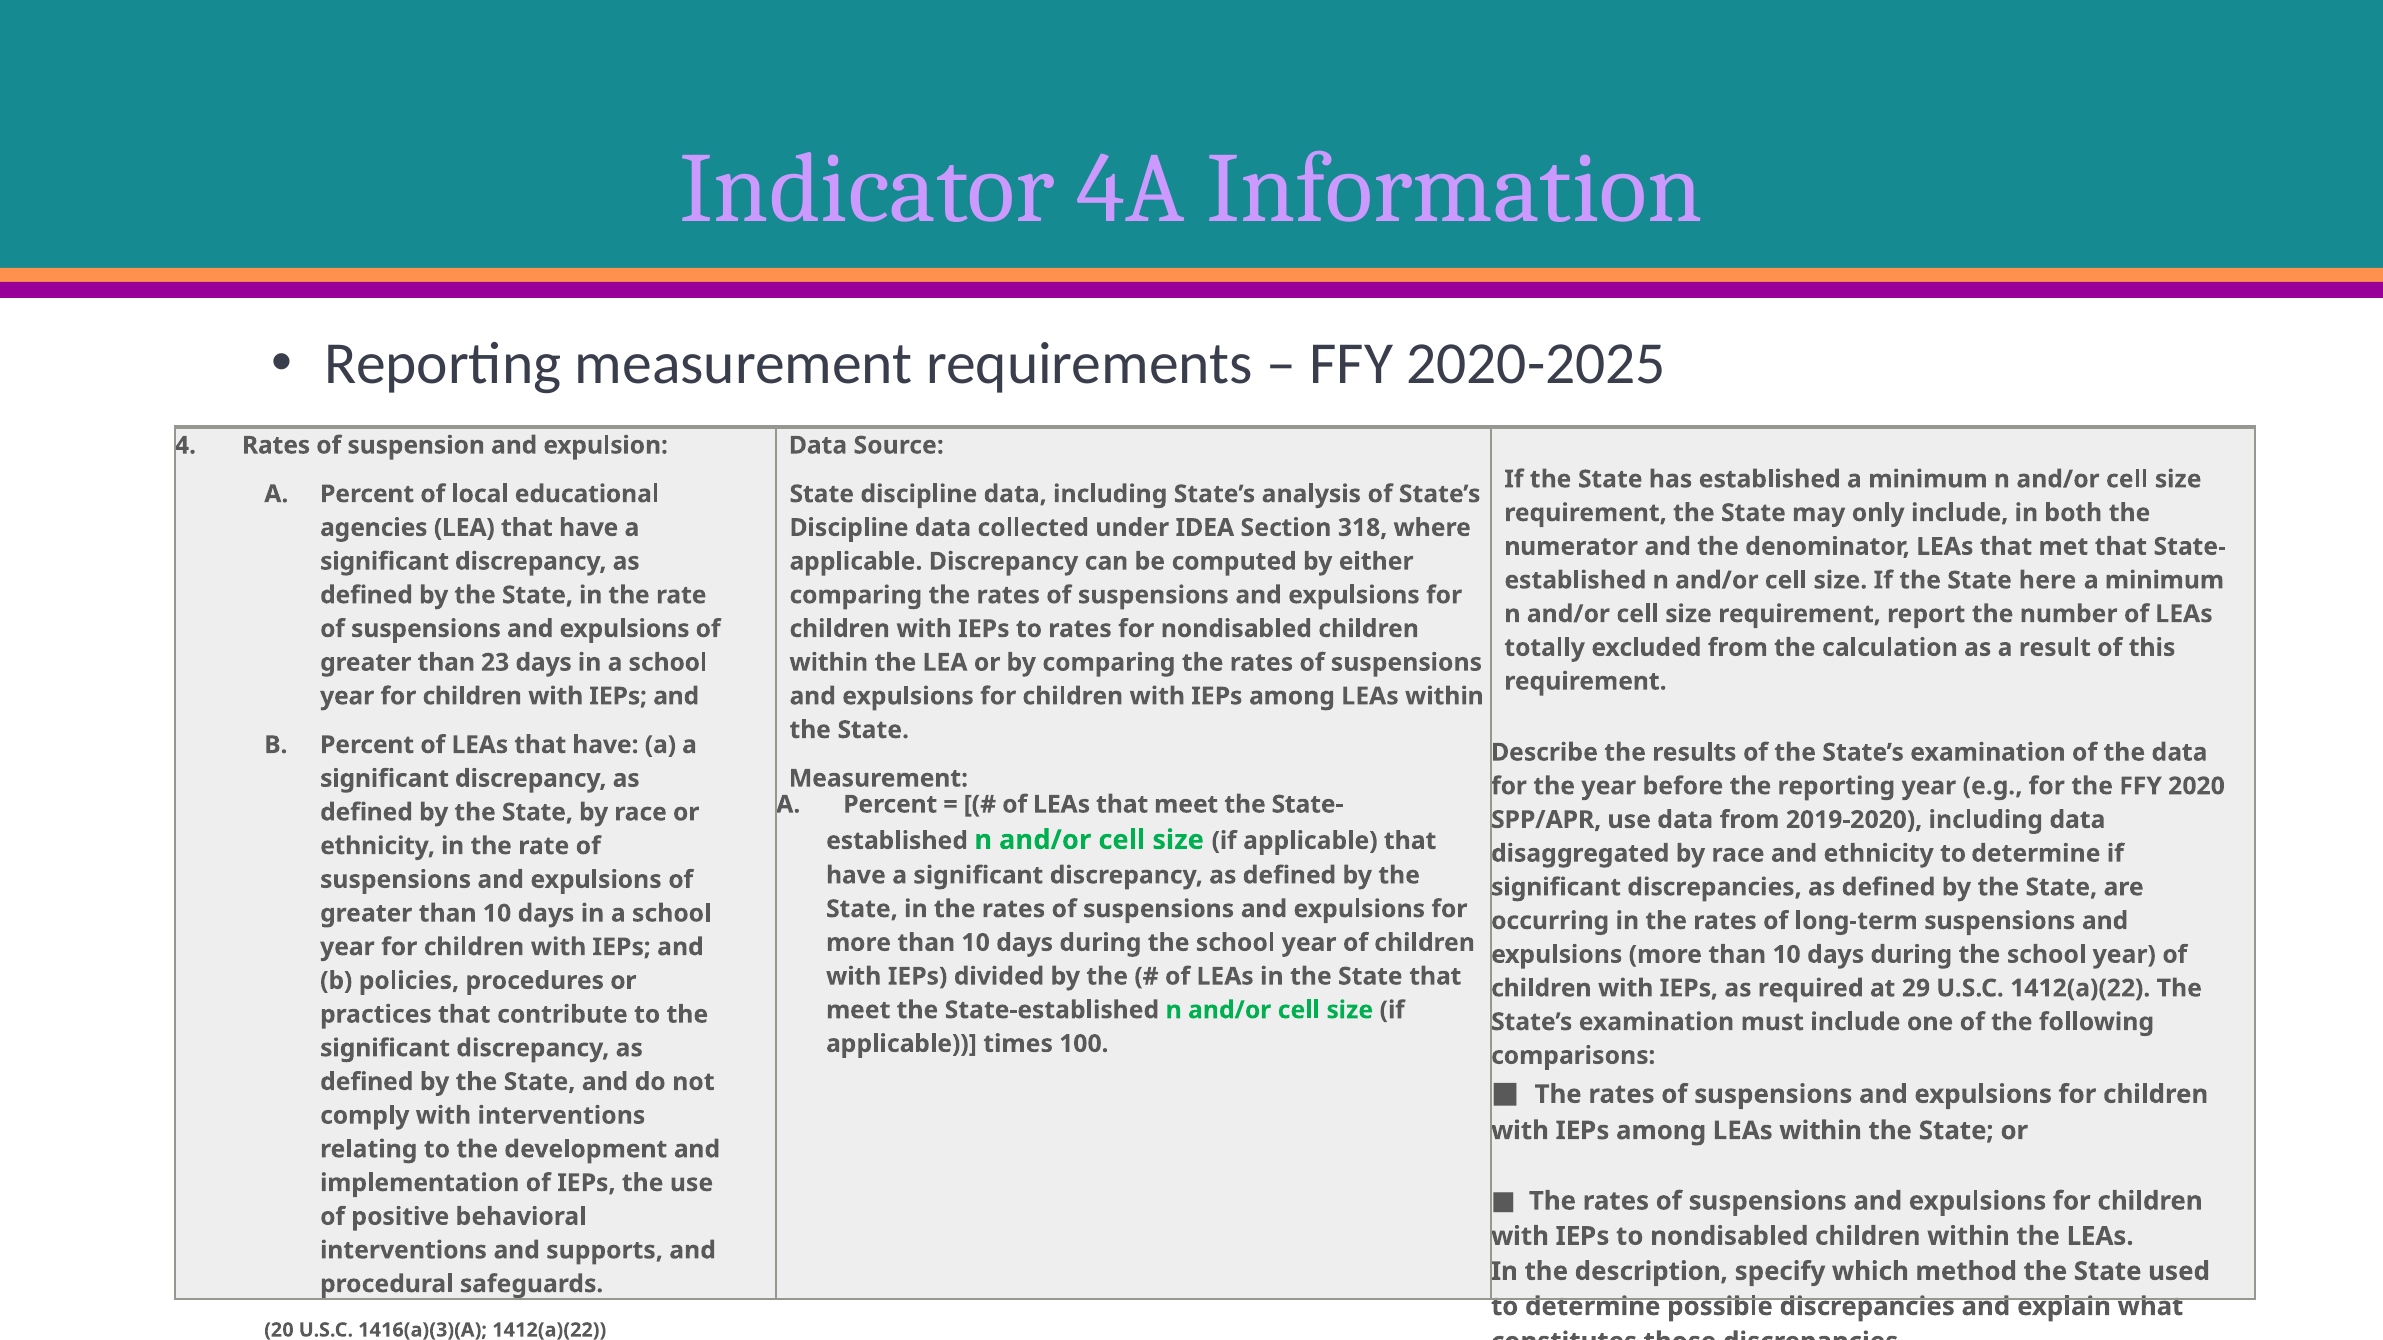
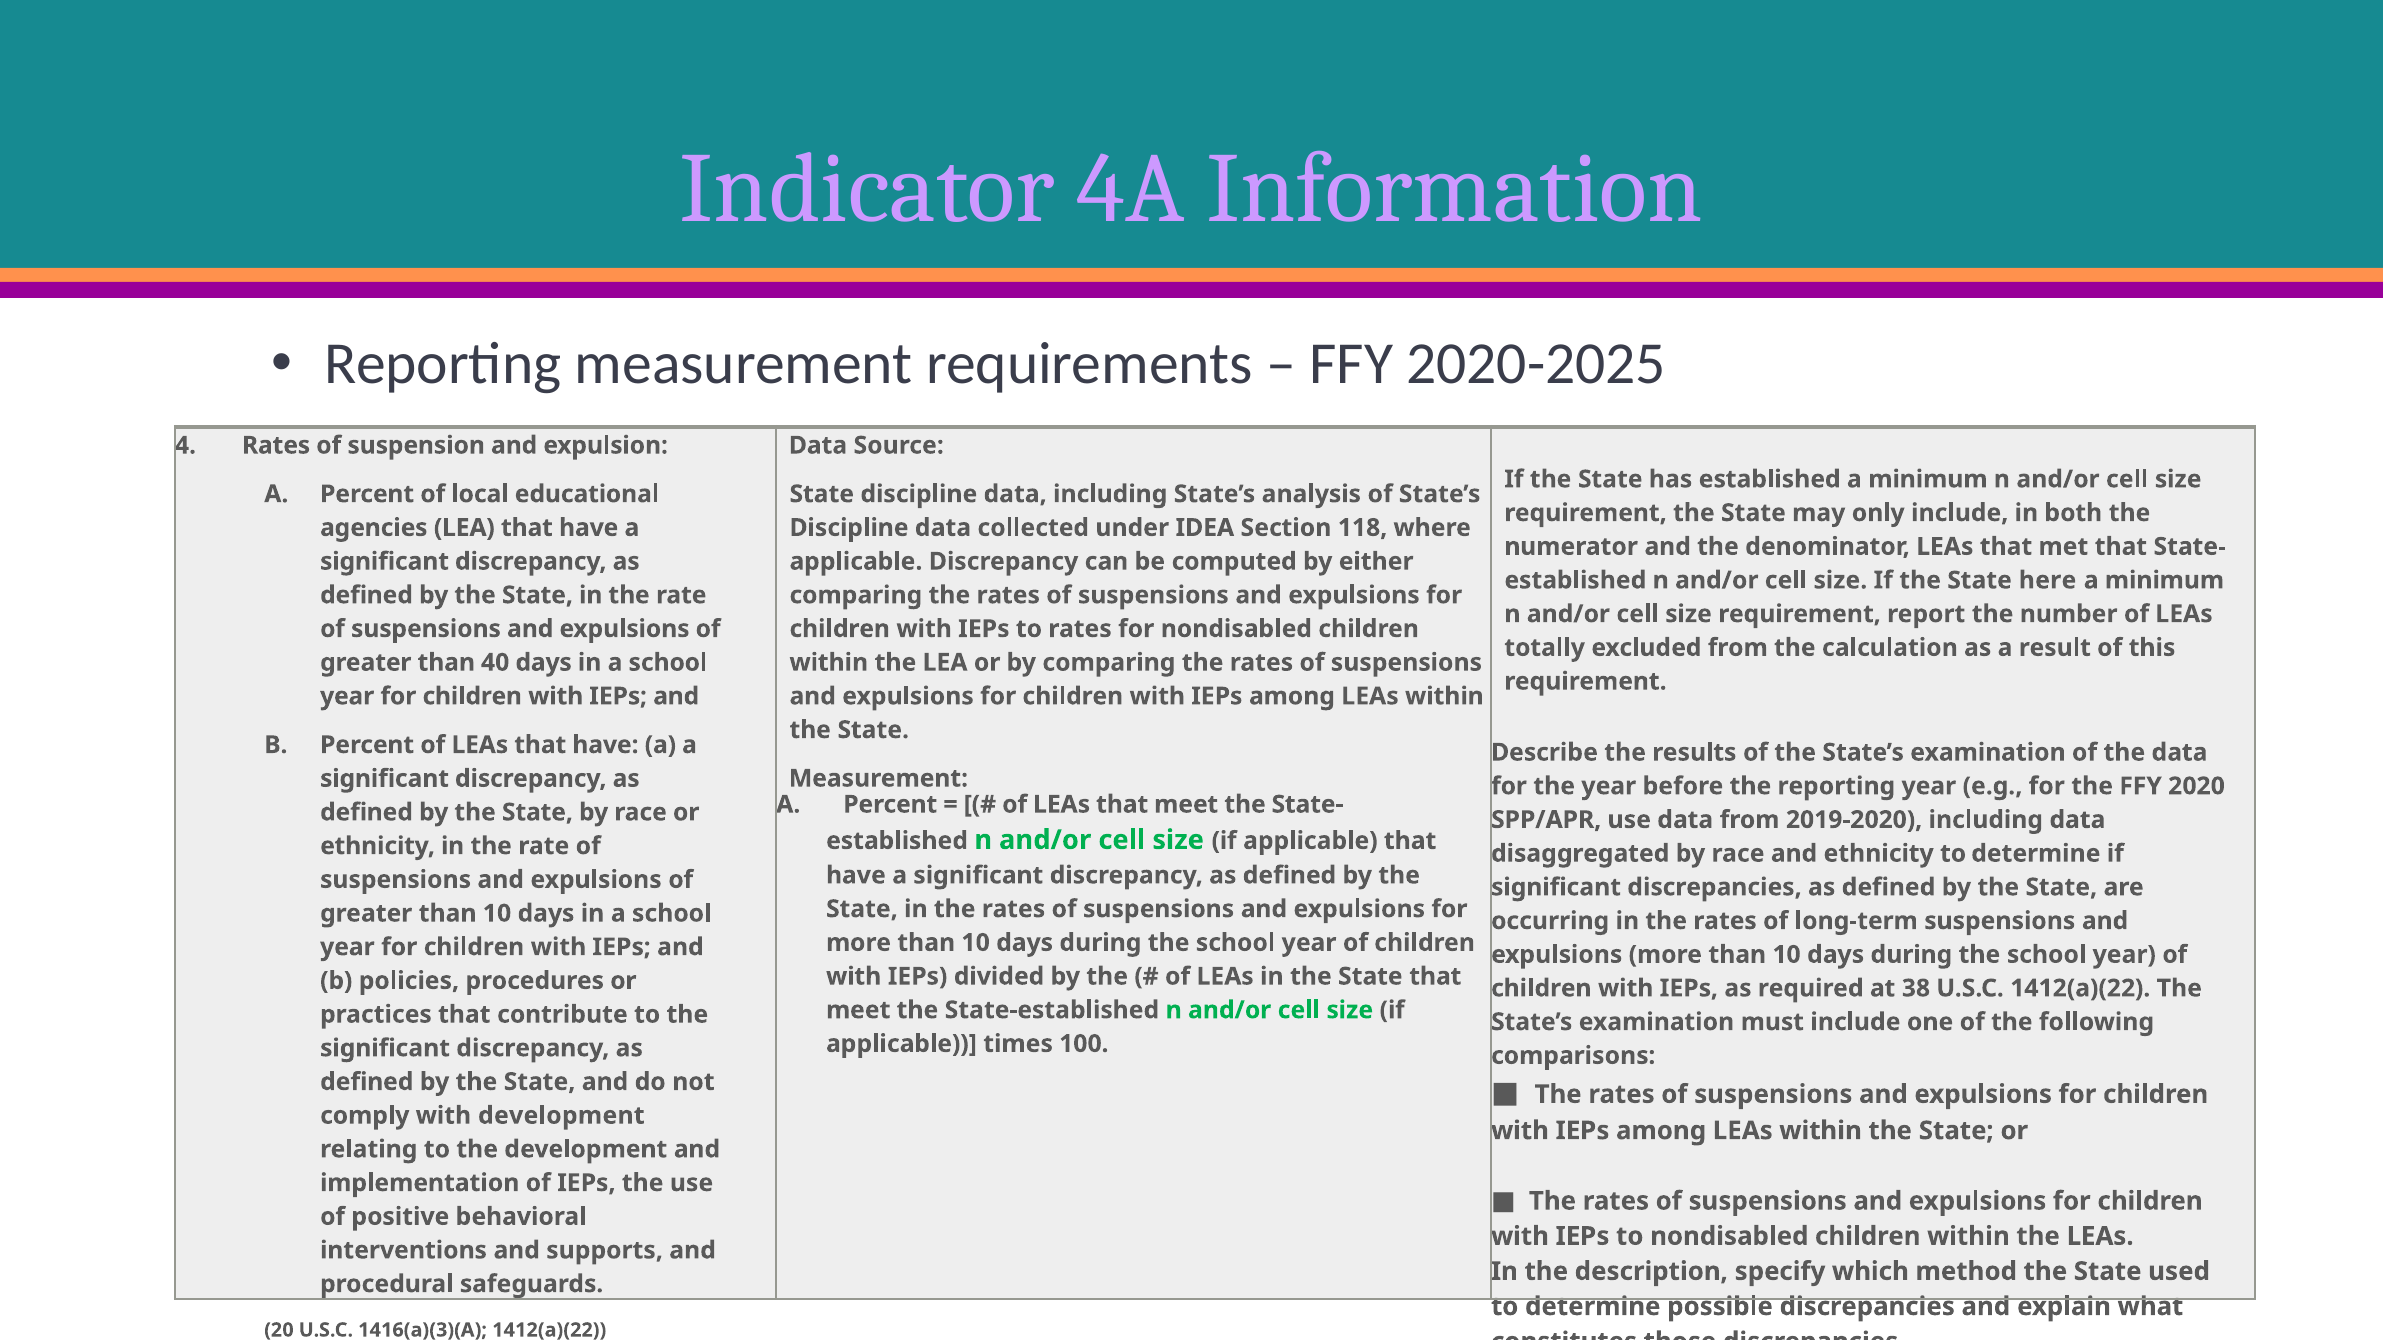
318: 318 -> 118 (1363, 528)
23: 23 -> 40 (495, 663)
29: 29 -> 38 (1916, 989)
with interventions: interventions -> development (561, 1116)
